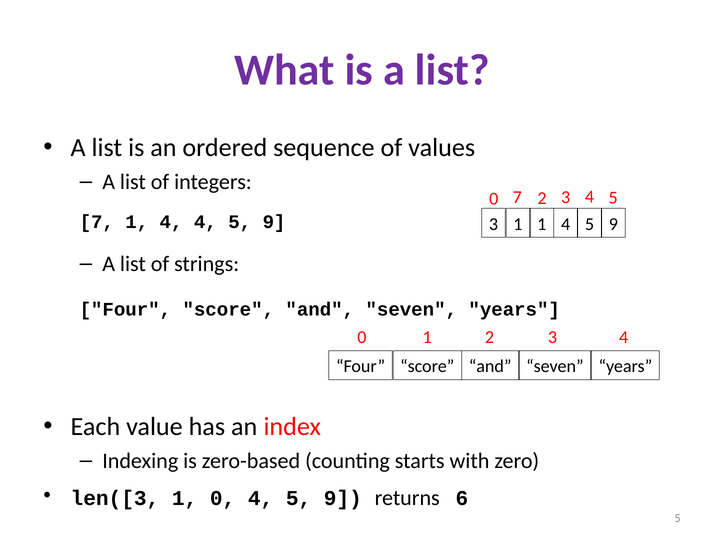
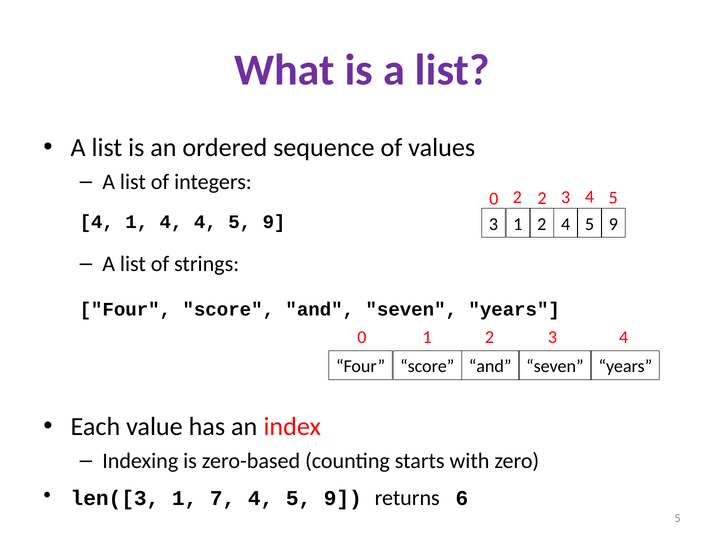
0 7: 7 -> 2 (517, 198)
7: 7 -> 4 (97, 222)
3 1 1: 1 -> 2 (542, 224)
1 0: 0 -> 7 (223, 498)
